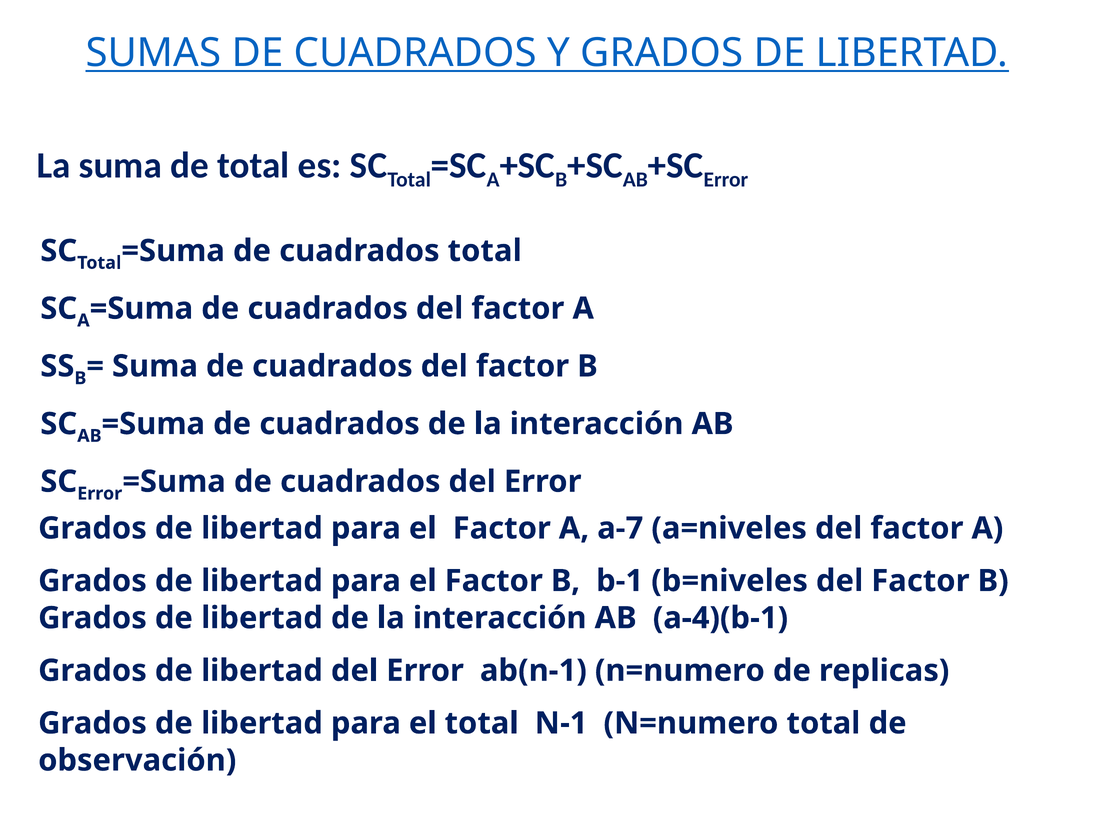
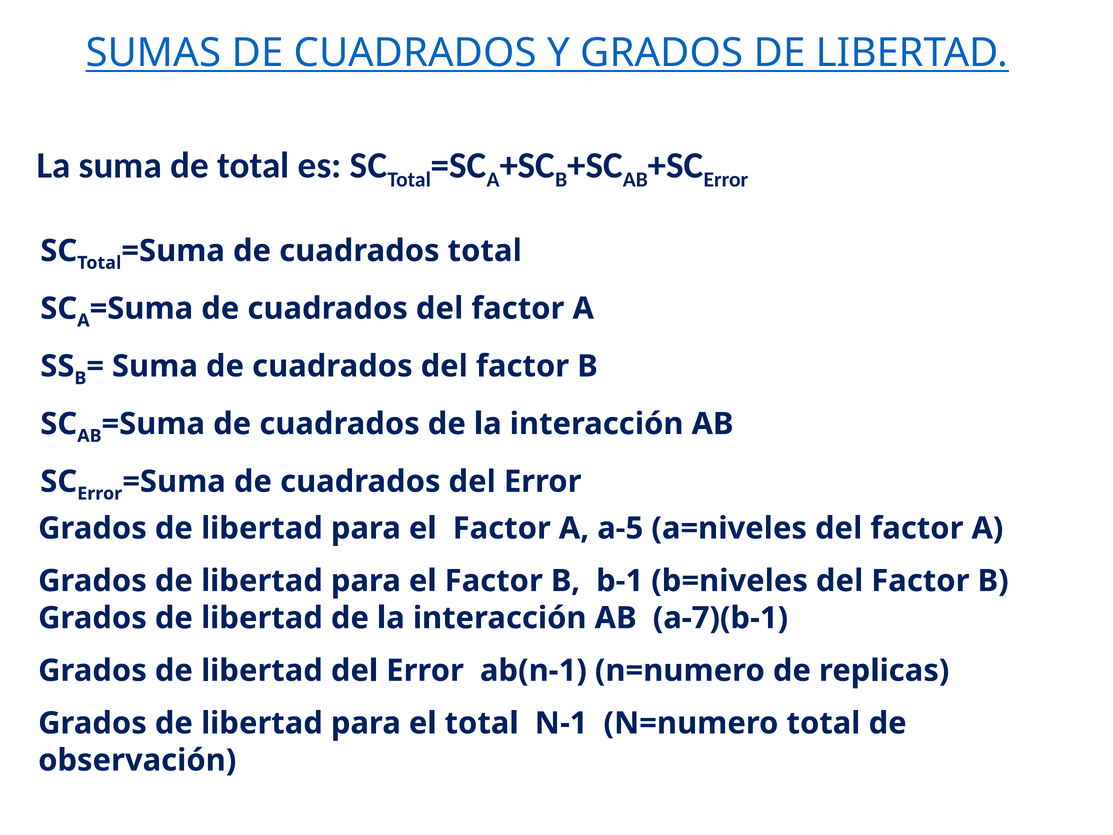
a-7: a-7 -> a-5 (620, 528)
a-4)(b-1: a-4)(b-1 -> a-7)(b-1 (720, 618)
